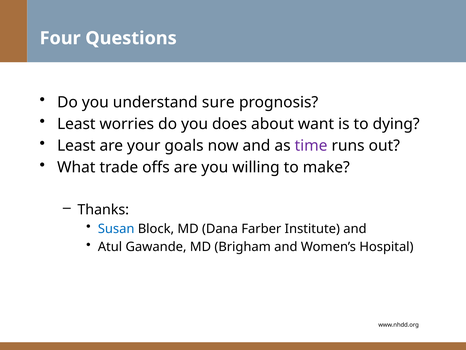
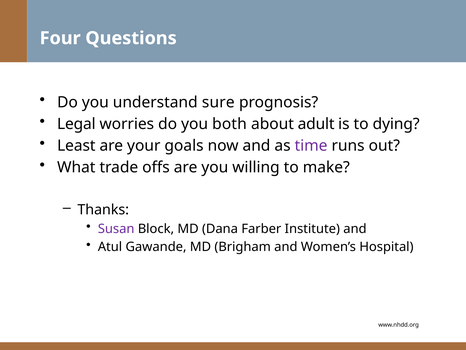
Least: Least -> Legal (76, 124)
does: does -> both (229, 124)
want: want -> adult (316, 124)
Susan colour: blue -> purple (116, 228)
